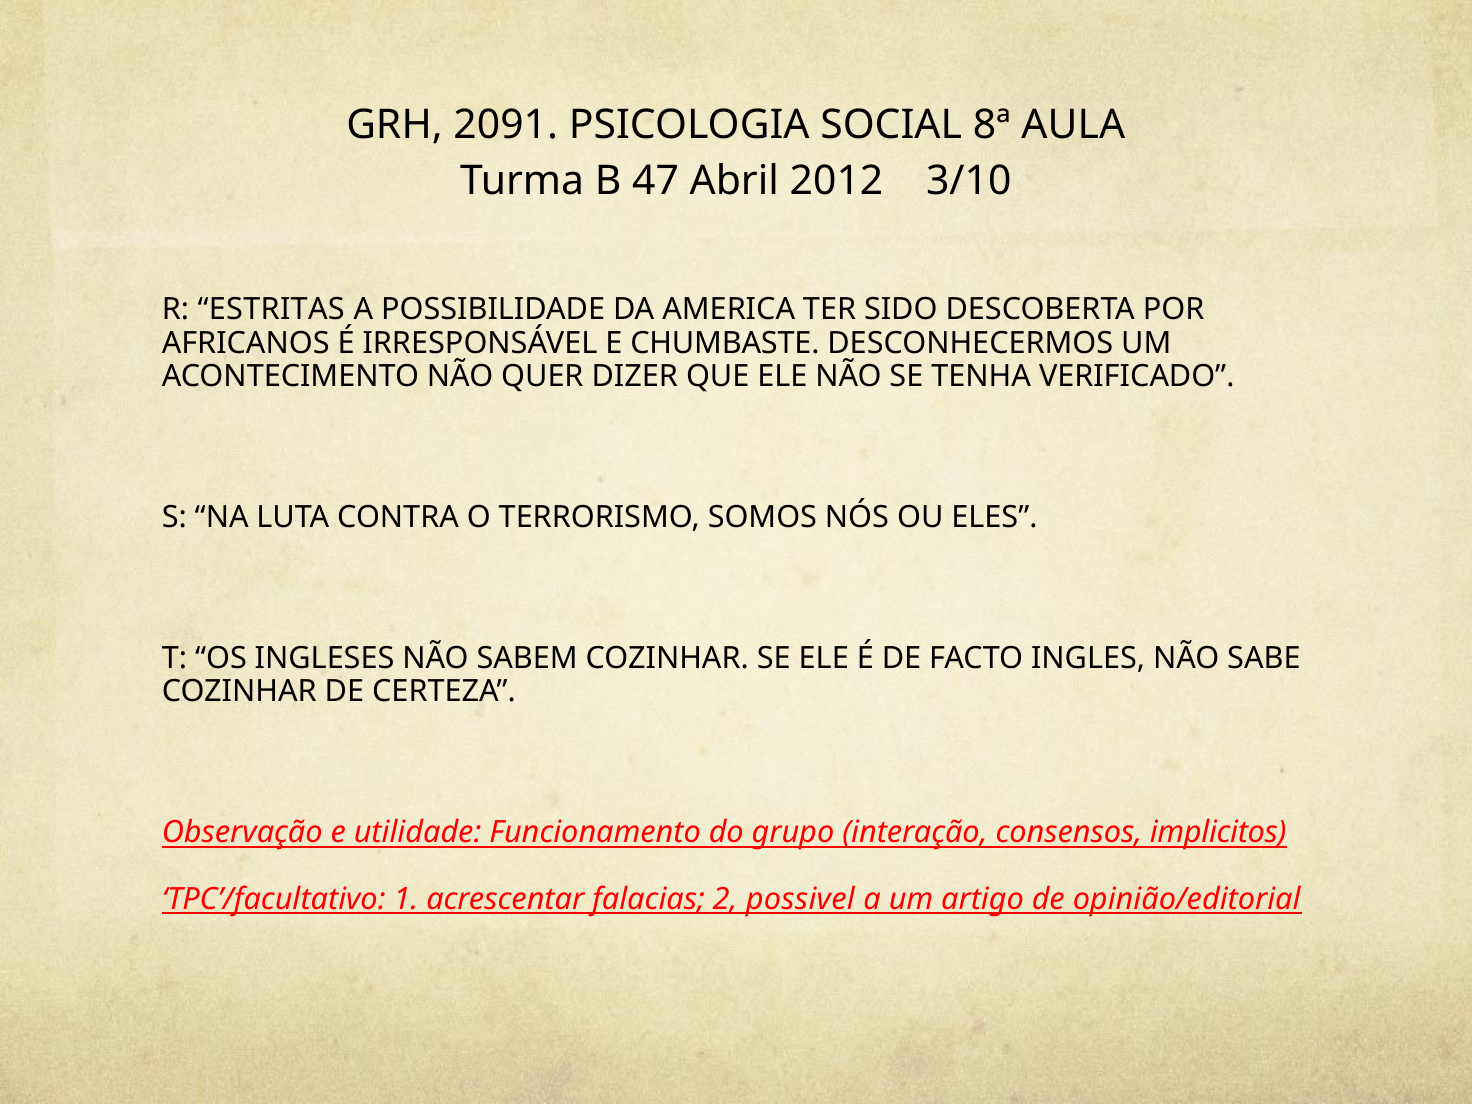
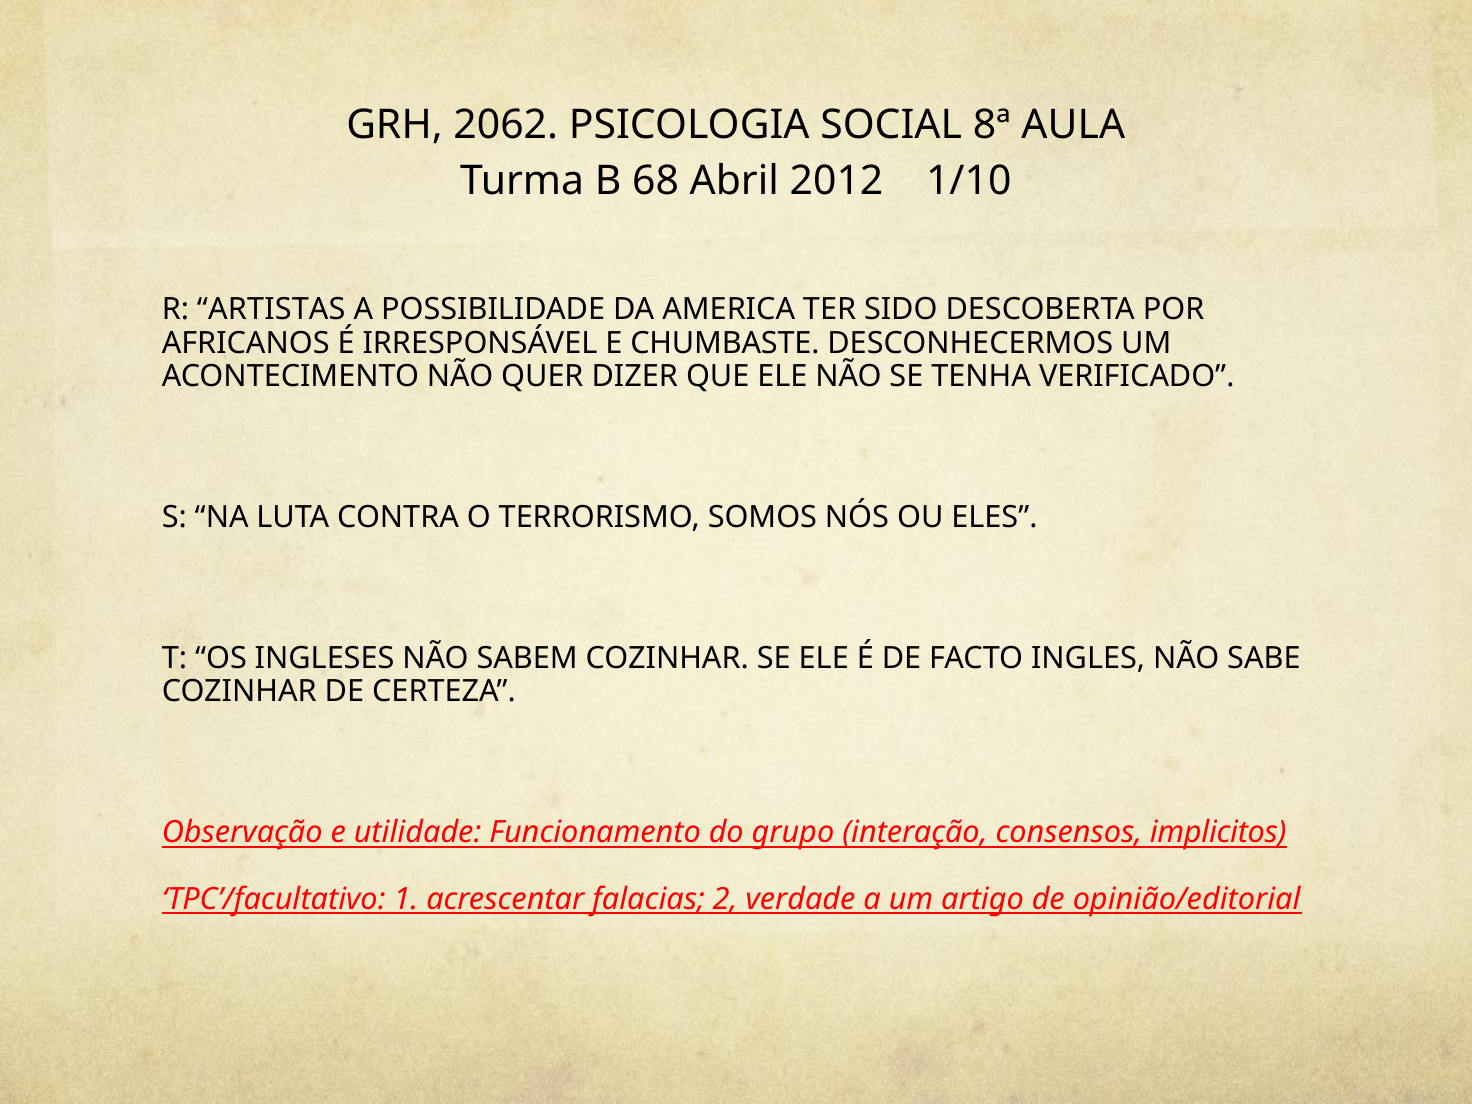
2091: 2091 -> 2062 (506, 125)
47: 47 -> 68 (656, 181)
3/10: 3/10 -> 1/10 (969, 181)
ESTRITAS: ESTRITAS -> ARTISTAS (271, 309)
possivel: possivel -> verdade (800, 899)
